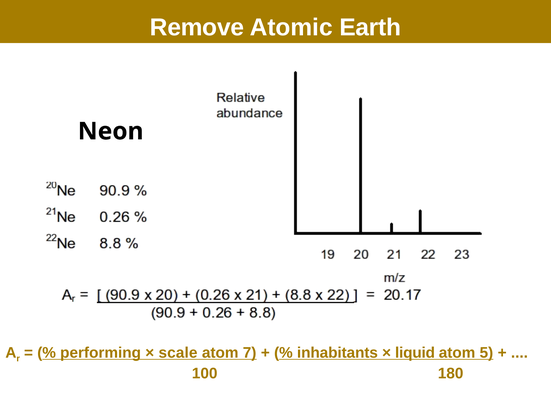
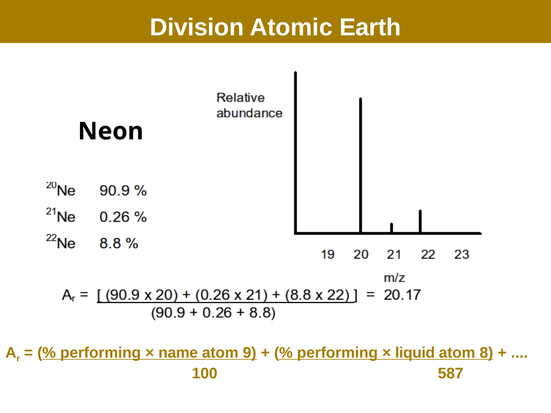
Remove: Remove -> Division (197, 27)
scale: scale -> name (178, 353)
7: 7 -> 9 (250, 353)
inhabitants: inhabitants -> performing (337, 353)
5: 5 -> 8 (486, 353)
180: 180 -> 587 (451, 374)
